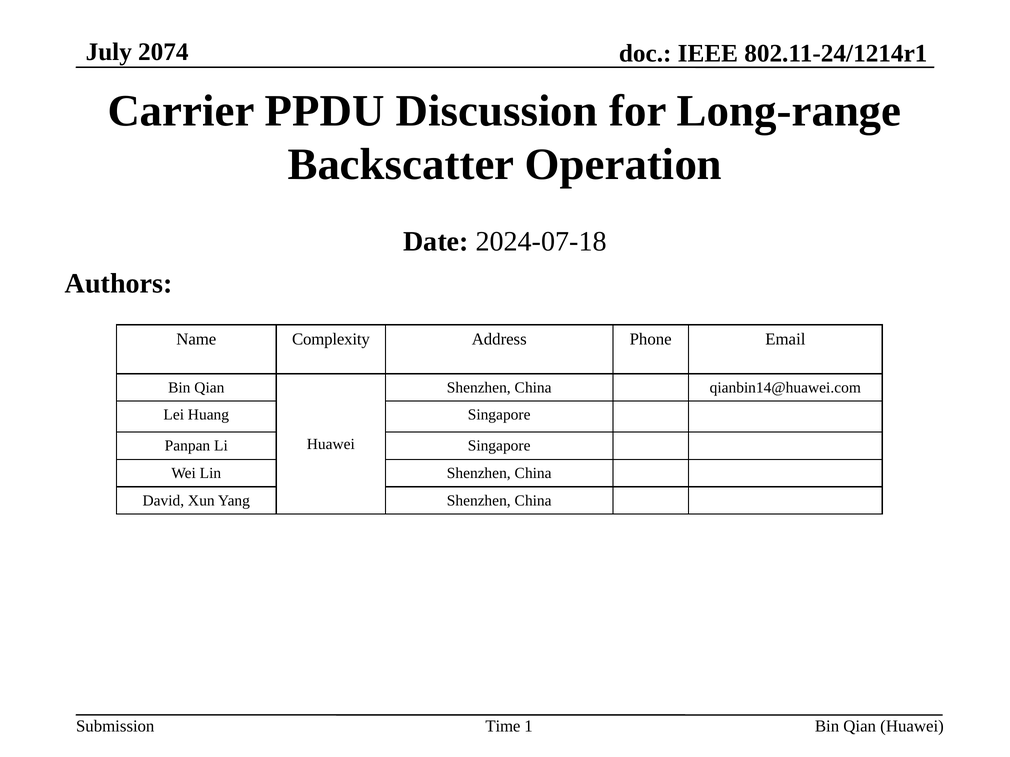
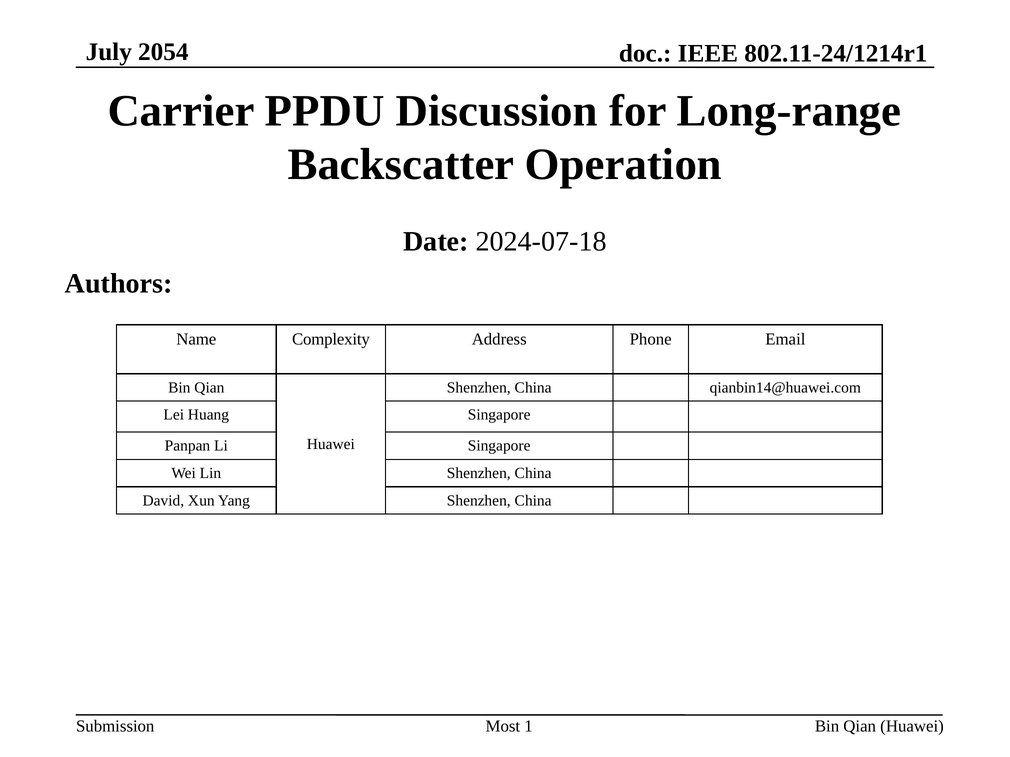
2074: 2074 -> 2054 (163, 52)
Time: Time -> Most (503, 726)
